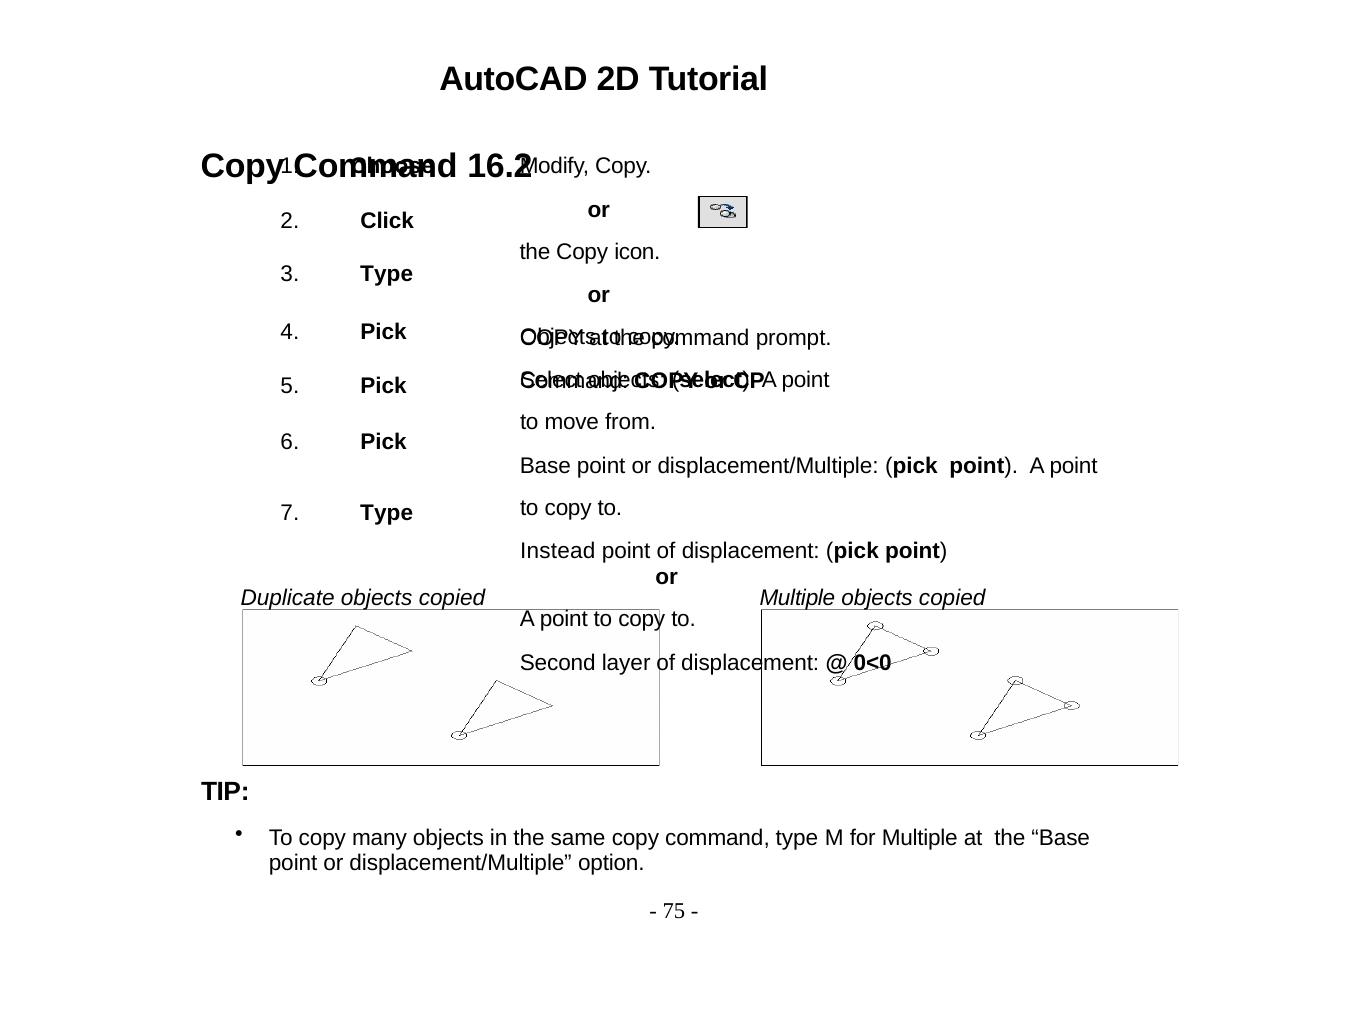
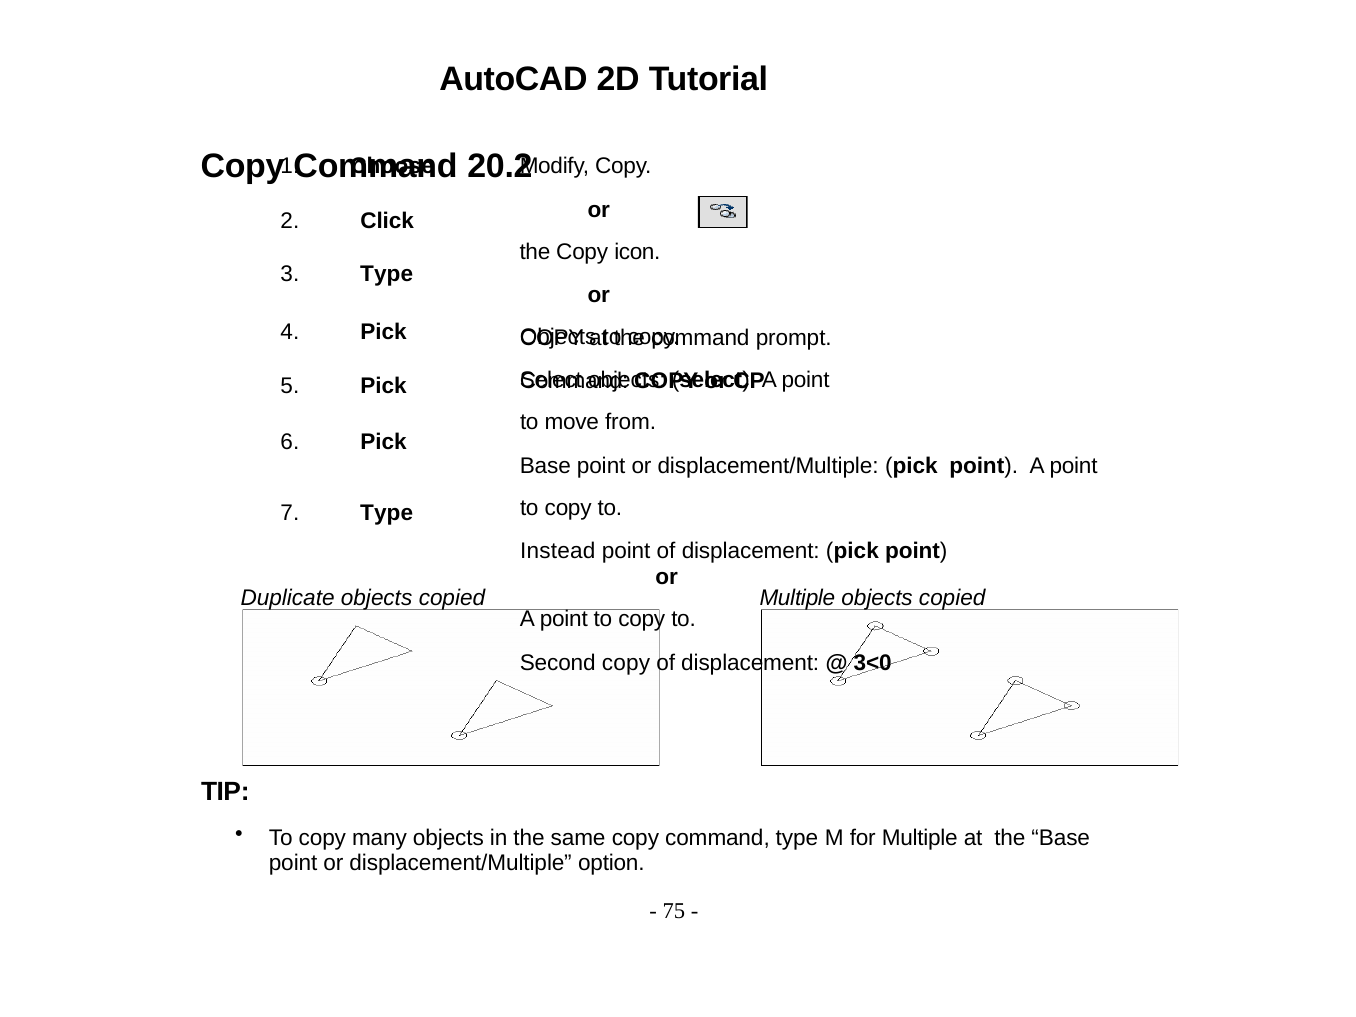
16.2: 16.2 -> 20.2 (500, 166)
Second layer: layer -> copy (626, 663)
0<0: 0<0 -> 3<0 (873, 663)
